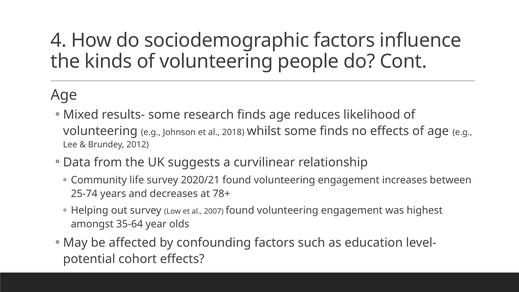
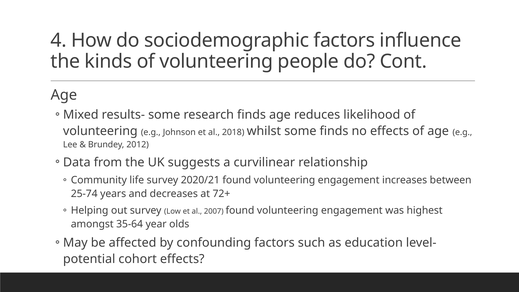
78+: 78+ -> 72+ (221, 194)
